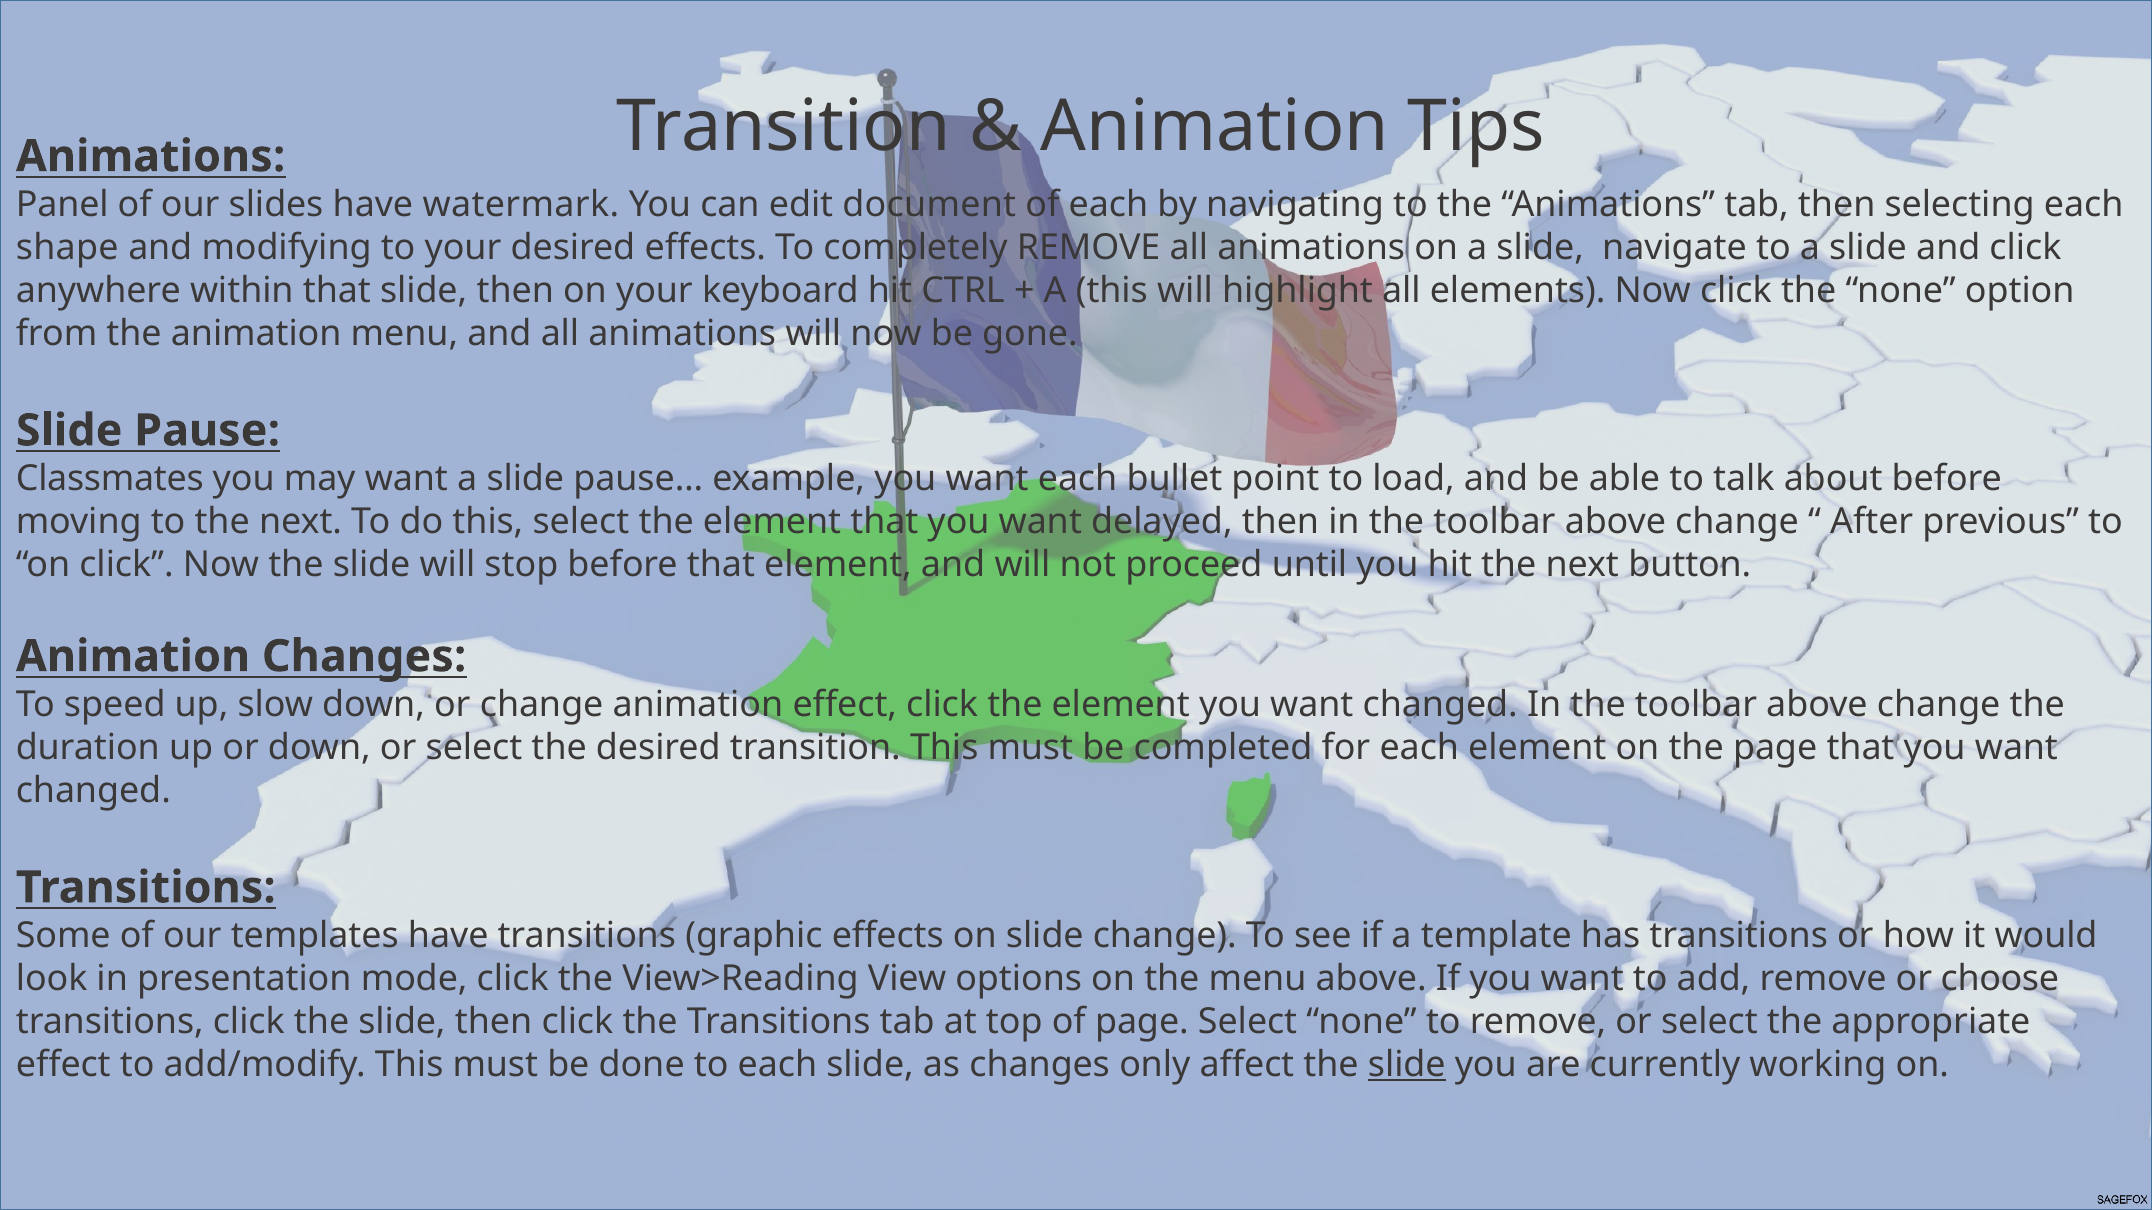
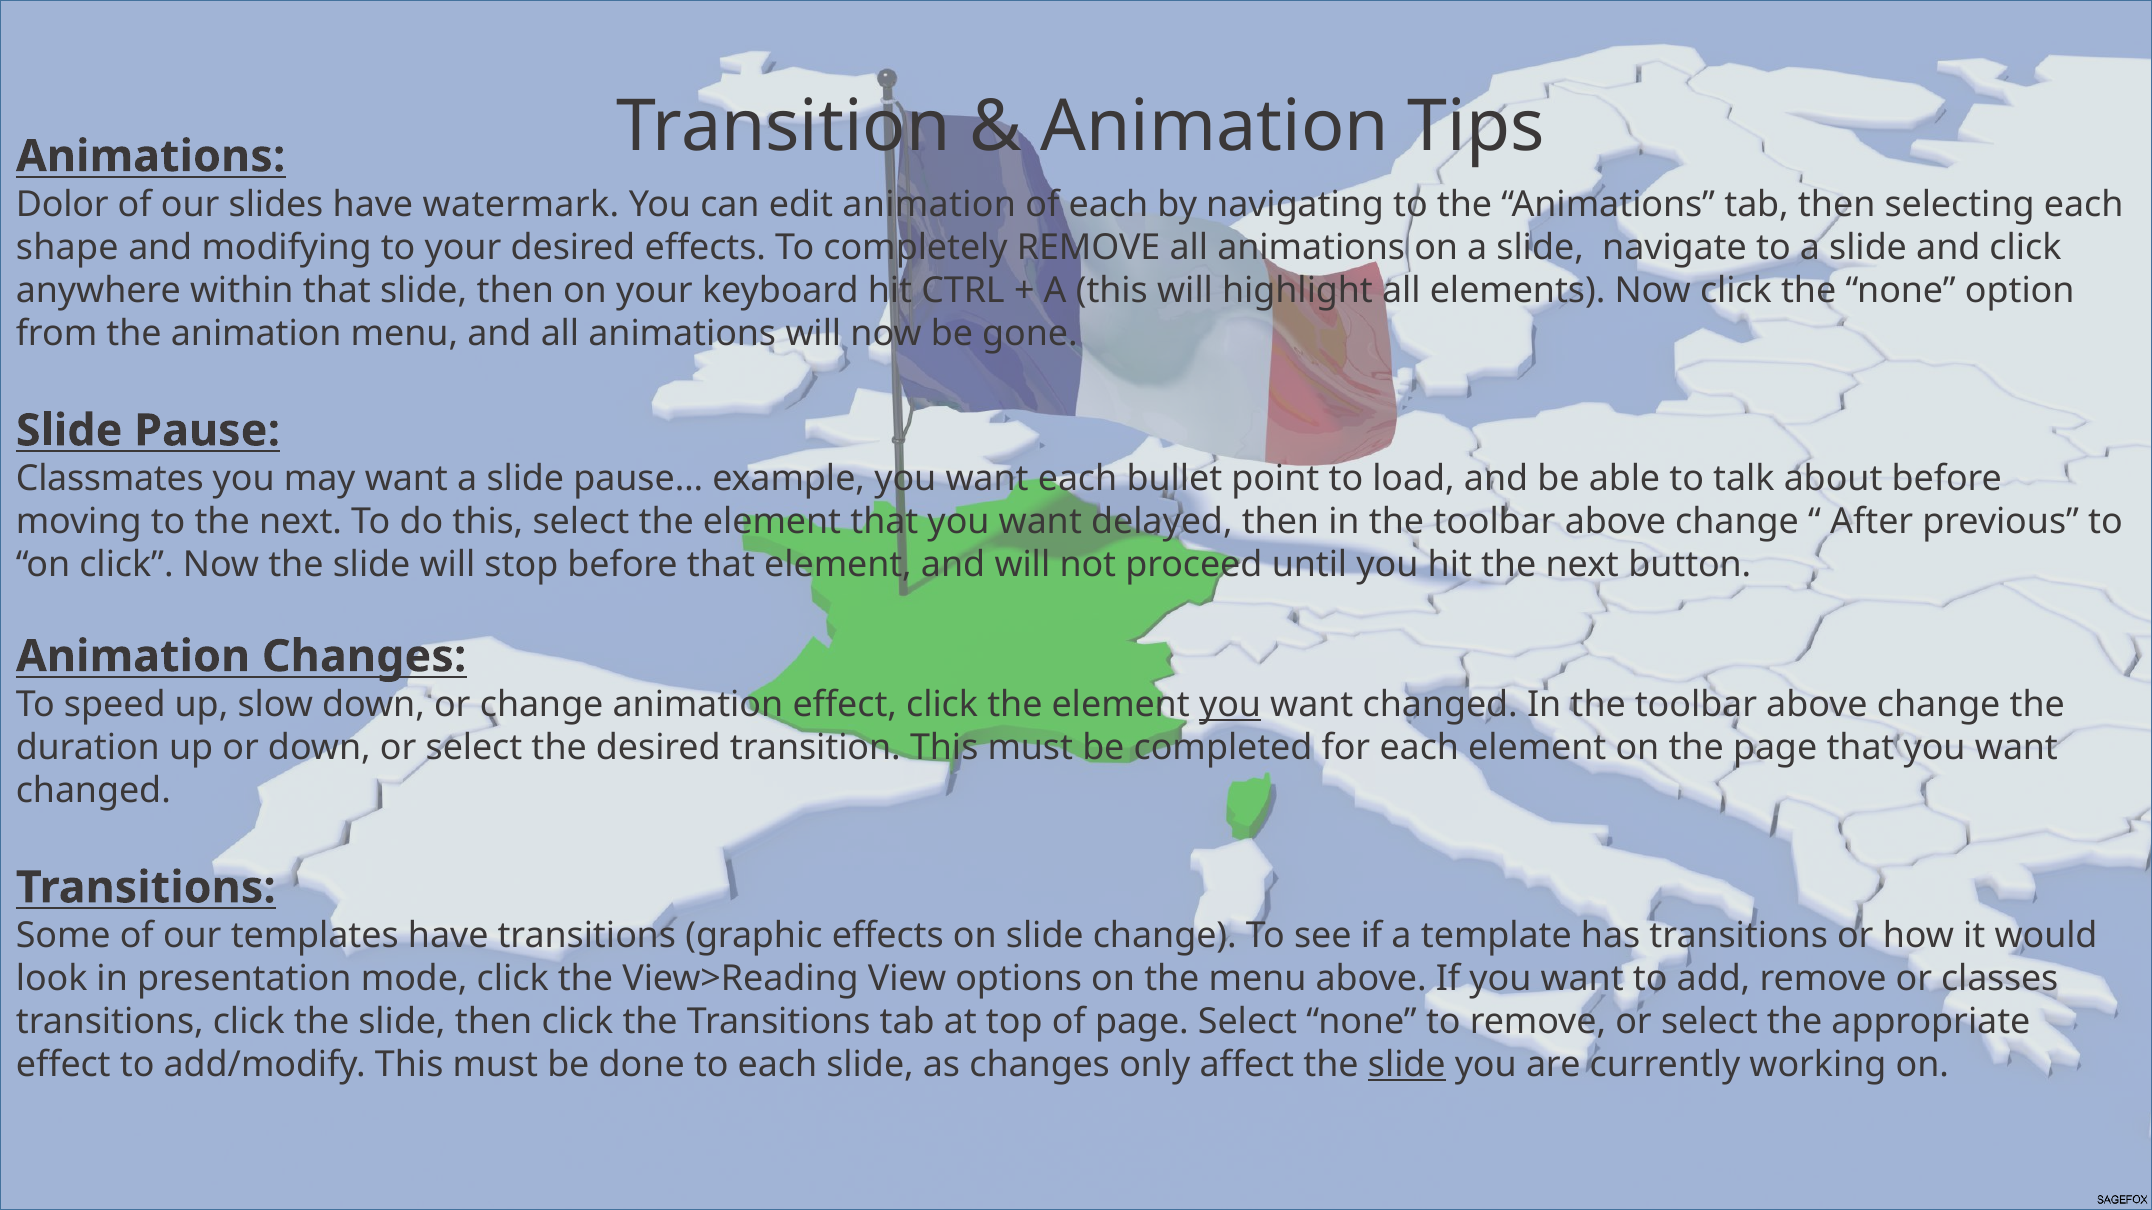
Panel: Panel -> Dolor (62, 204)
edit document: document -> animation (929, 204)
you underline: none -> present (1230, 704)
choose: choose -> classes (2000, 979)
